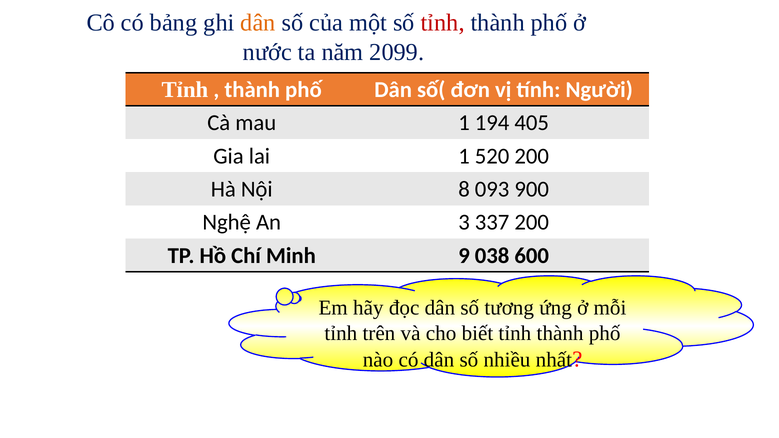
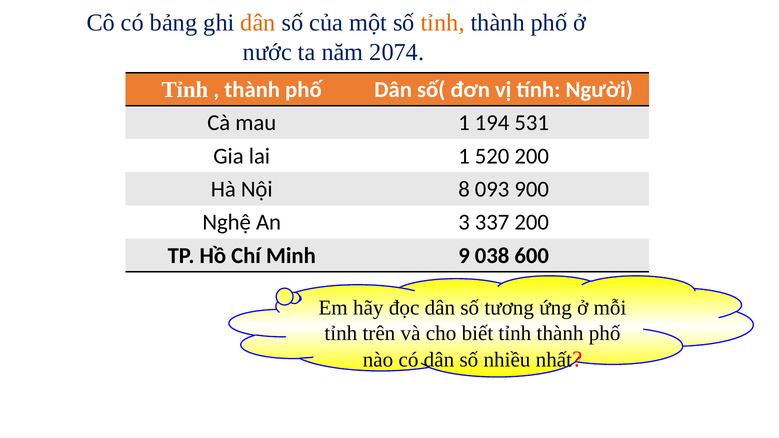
tỉnh colour: red -> orange (443, 23)
2099: 2099 -> 2074 (397, 52)
405: 405 -> 531 (532, 123)
